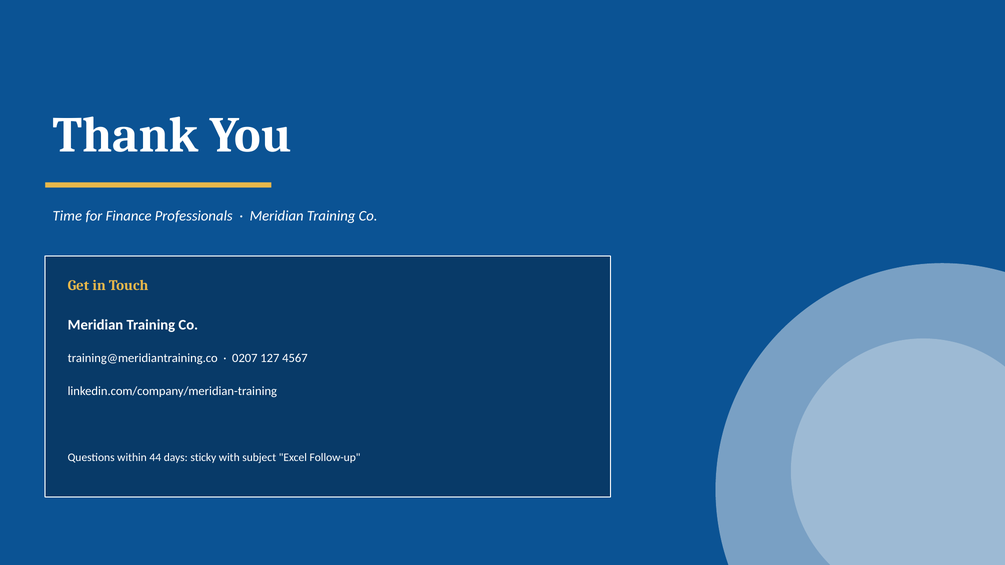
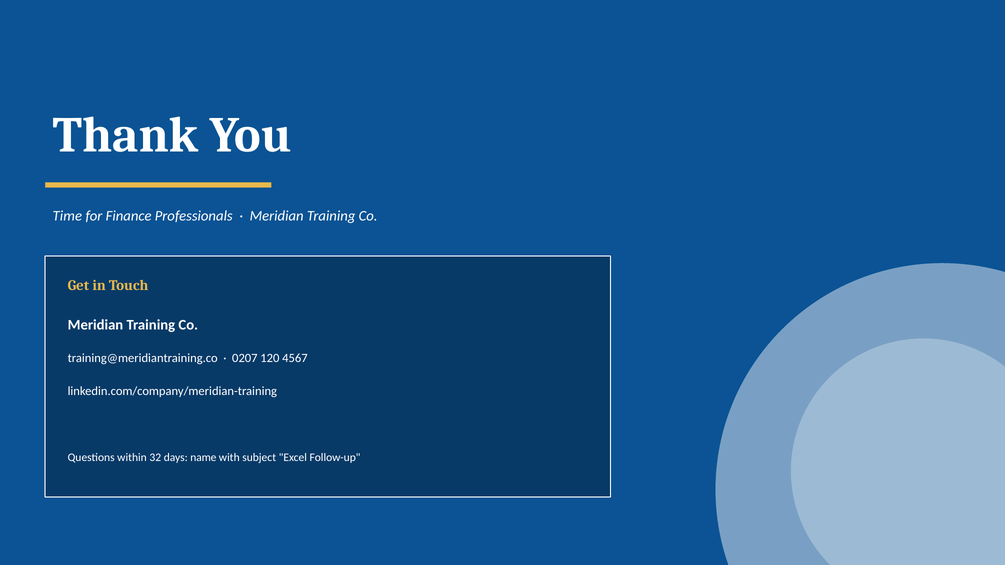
127: 127 -> 120 (270, 358)
44: 44 -> 32 (155, 458)
sticky: sticky -> name (203, 458)
